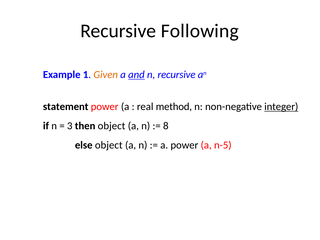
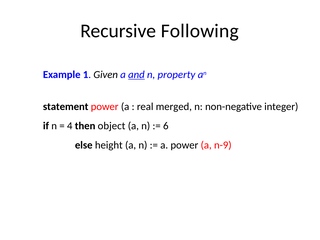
Given colour: orange -> black (106, 75)
n recursive: recursive -> property (176, 75)
method: method -> merged (174, 107)
integer underline: present -> none (281, 107)
3: 3 -> 4 (70, 126)
8: 8 -> 6 (166, 126)
else object: object -> height (109, 145)
n-5: n-5 -> n-9 (223, 145)
